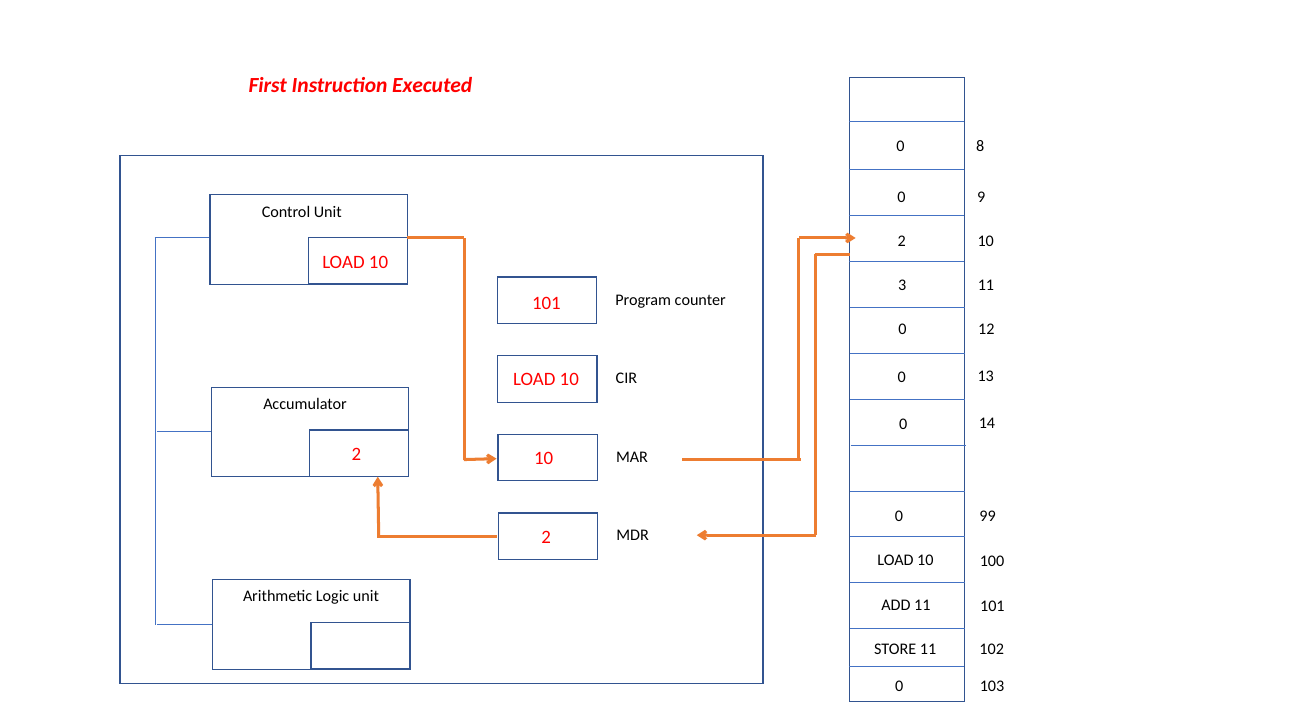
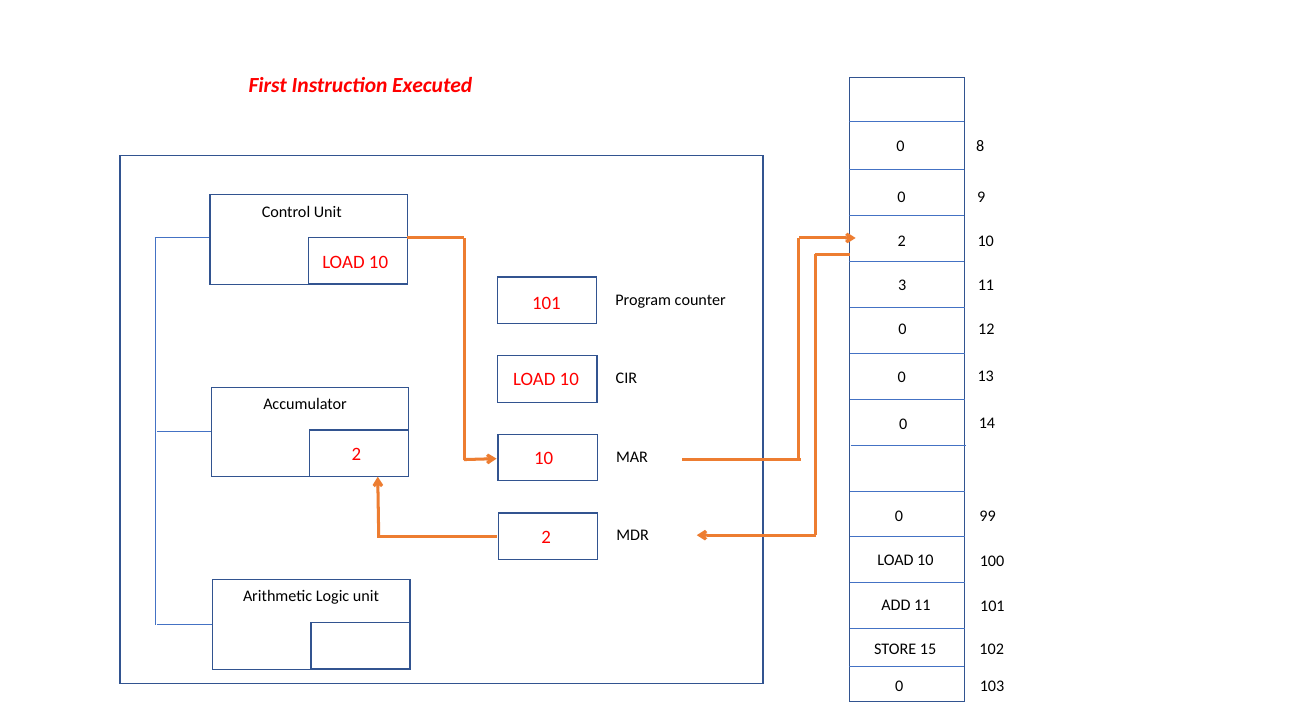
STORE 11: 11 -> 15 (928, 650)
